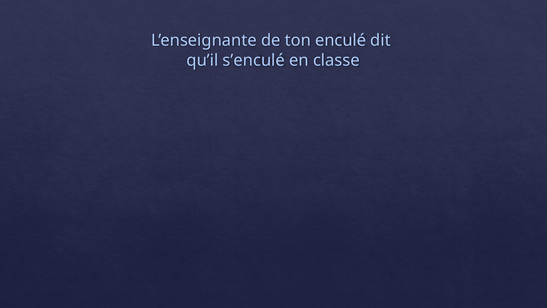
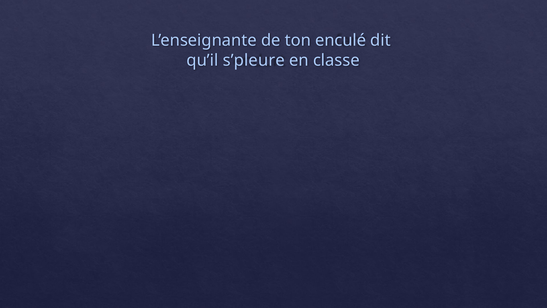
s’enculé: s’enculé -> s’pleure (254, 60)
